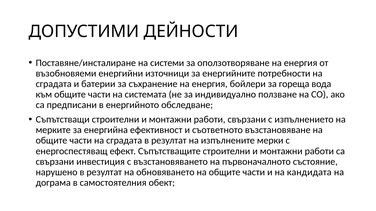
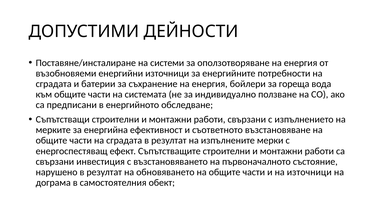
на кандидата: кандидата -> източници (309, 173)
